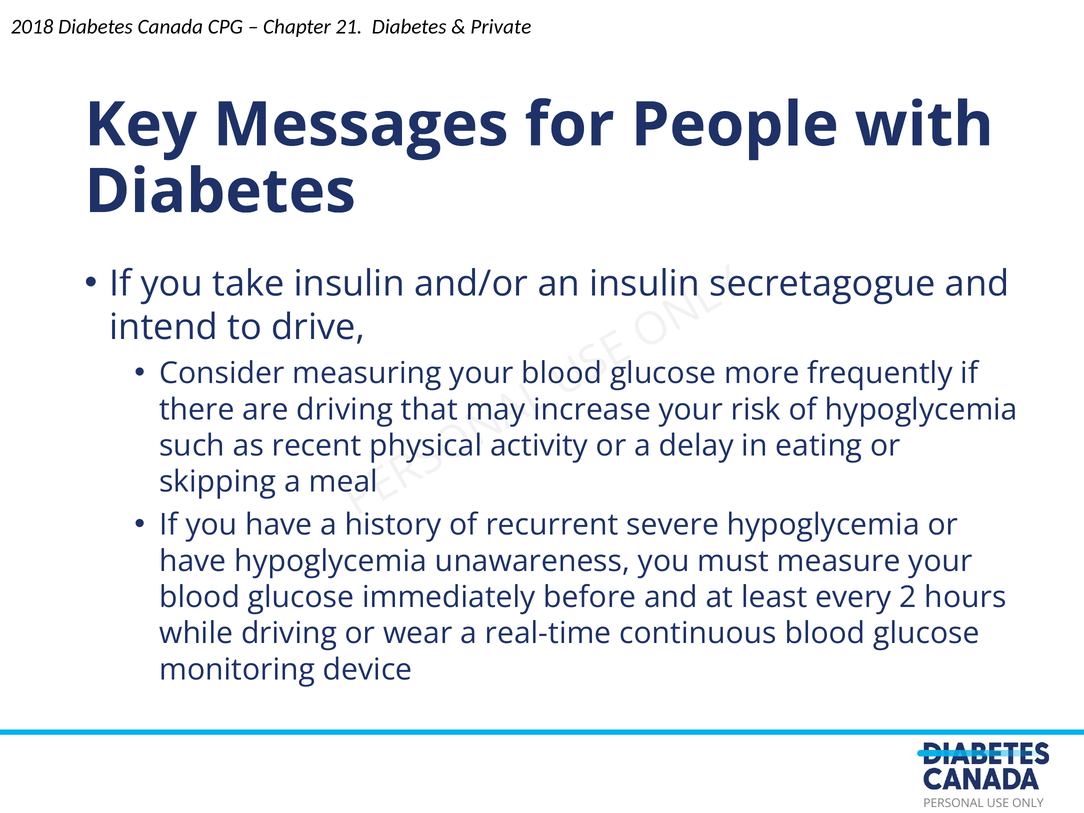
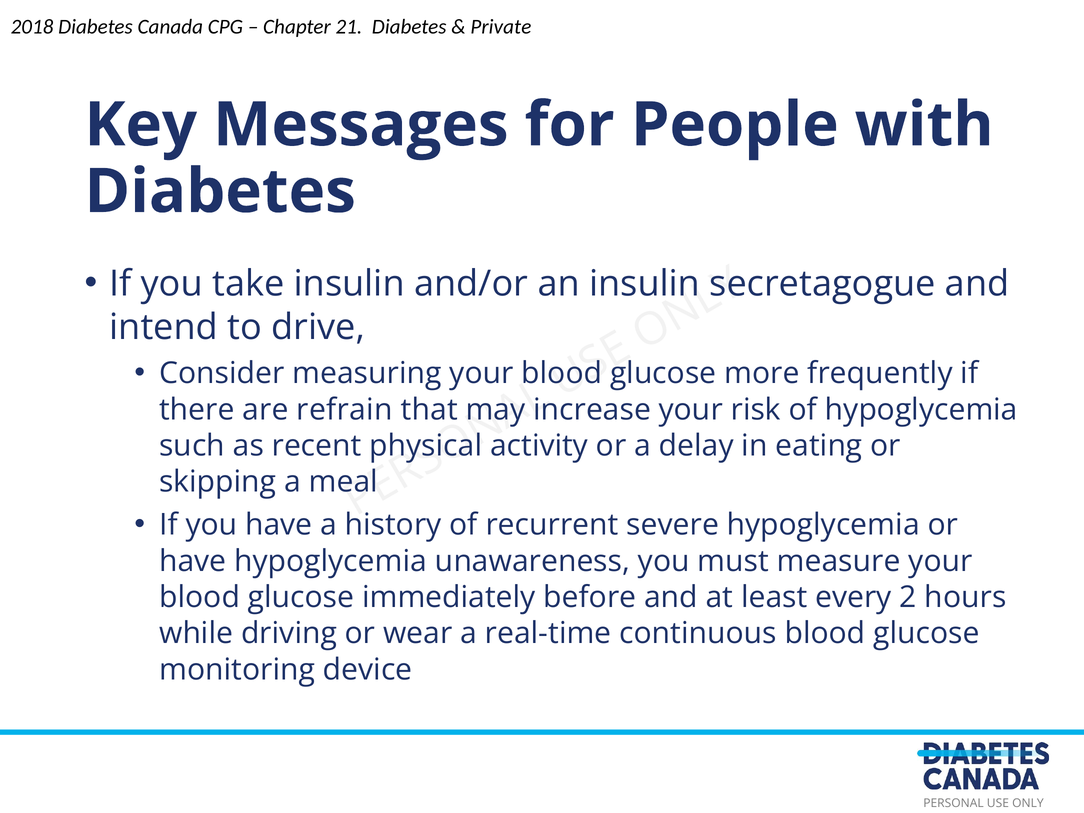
are driving: driving -> refrain (345, 410)
